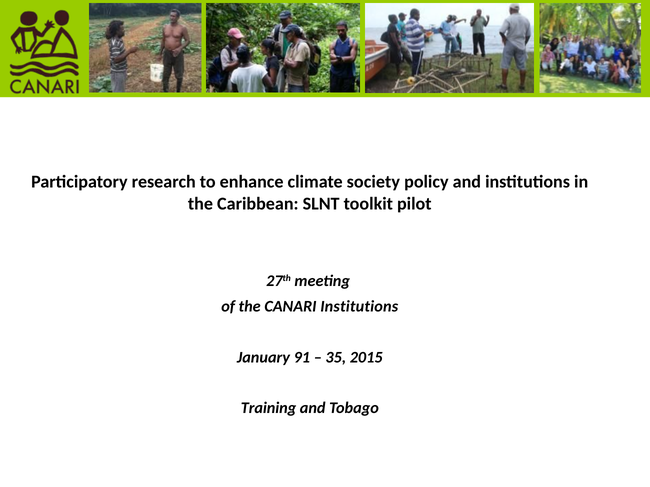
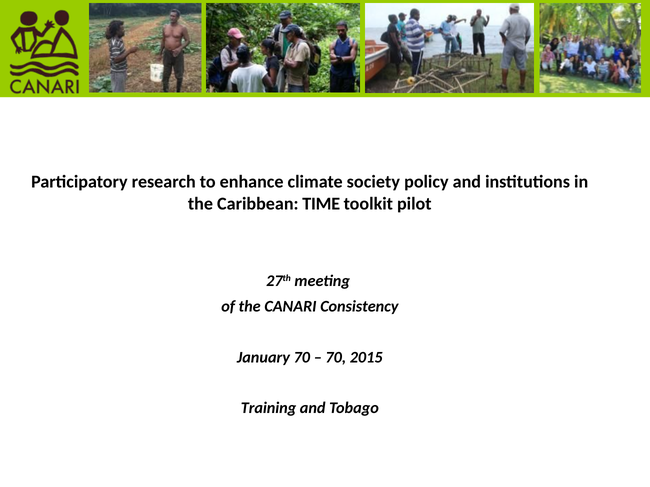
SLNT: SLNT -> TIME (321, 204)
CANARI Institutions: Institutions -> Consistency (359, 307)
January 91: 91 -> 70 (302, 358)
35: 35 -> 70 (336, 358)
